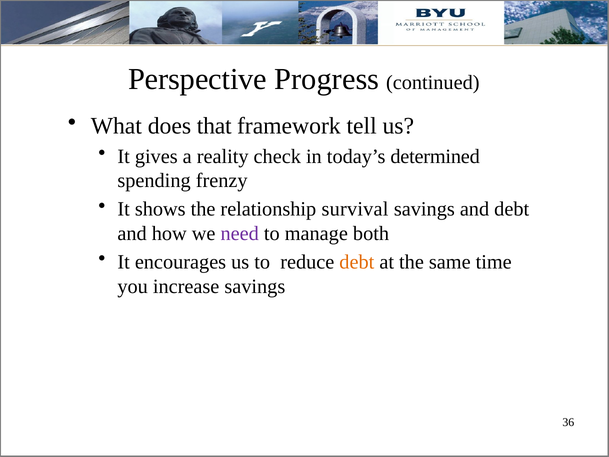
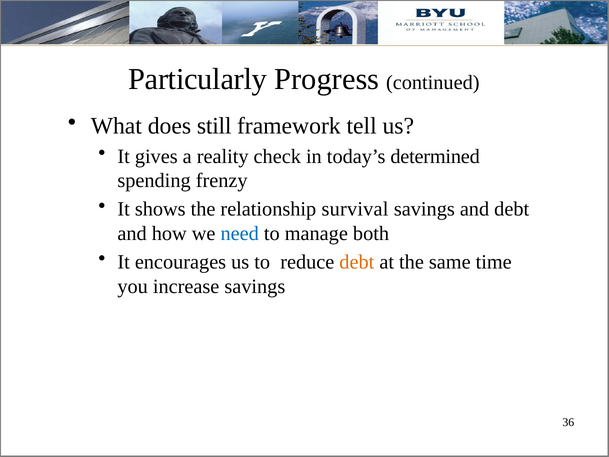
Perspective: Perspective -> Particularly (198, 79)
that: that -> still (214, 126)
need colour: purple -> blue (240, 233)
